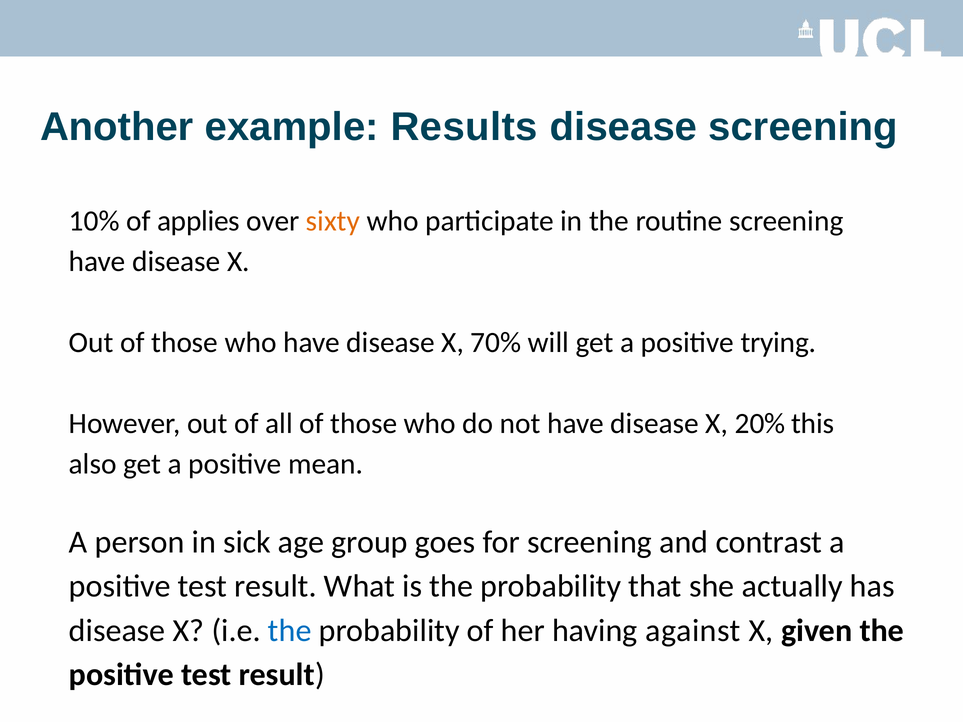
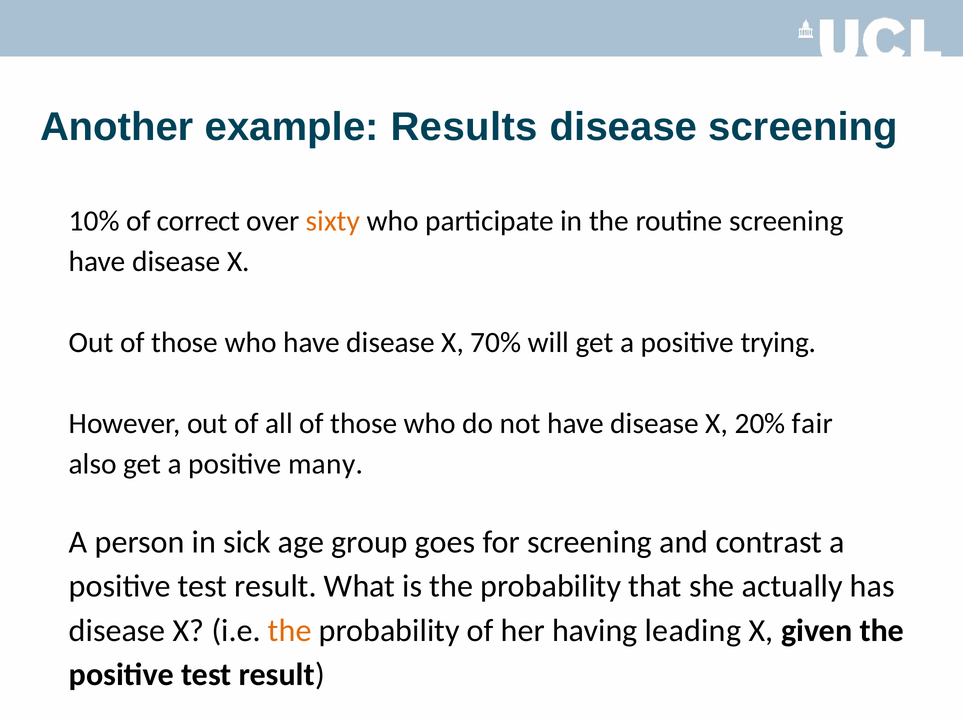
applies: applies -> correct (199, 221)
this: this -> fair (812, 424)
mean: mean -> many (326, 464)
the colour: blue -> orange (290, 631)
against: against -> leading (693, 631)
